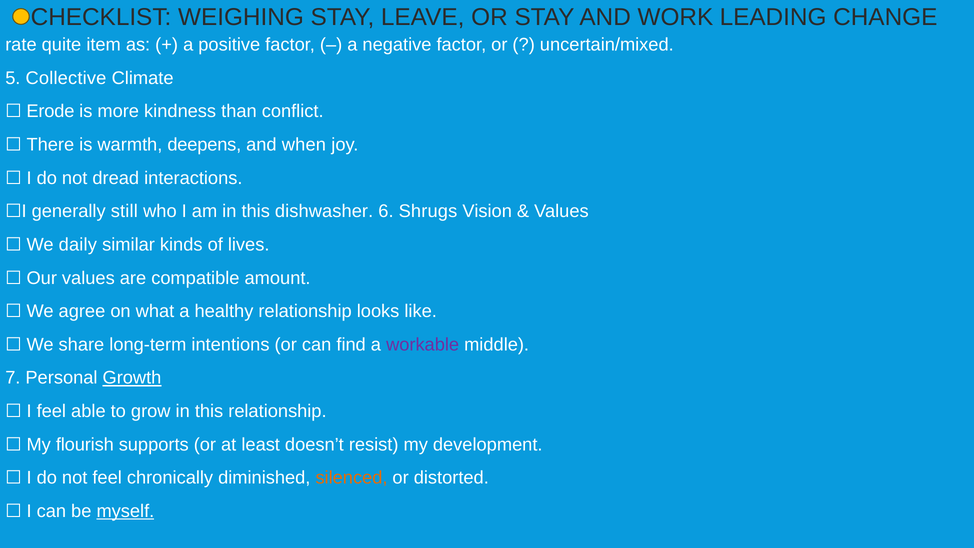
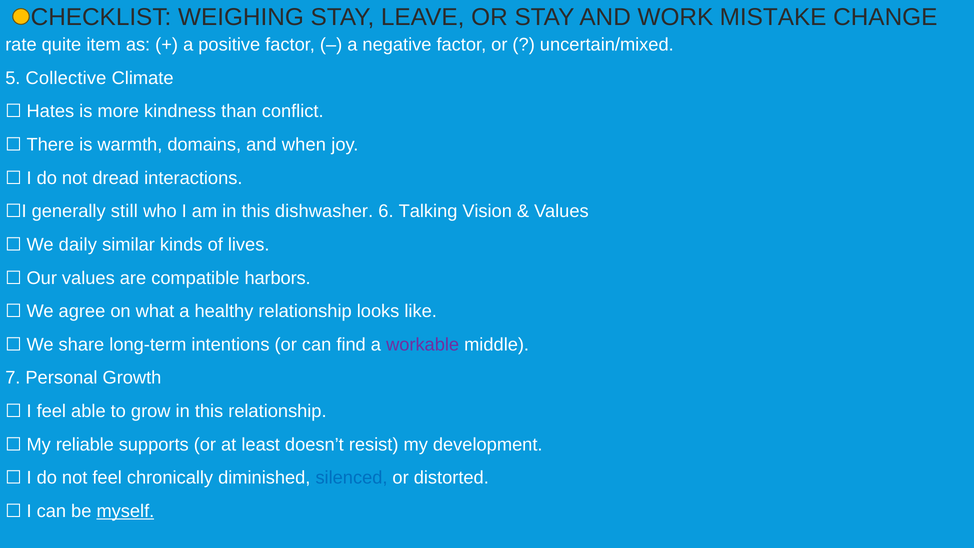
LEADING: LEADING -> MISTAKE (773, 17)
Erode: Erode -> Hates (50, 111)
deepens: deepens -> domains (204, 145)
Shrugs: Shrugs -> Talking (428, 211)
amount: amount -> harbors (278, 278)
Growth underline: present -> none (132, 378)
flourish: flourish -> reliable (85, 444)
silenced colour: orange -> blue (351, 478)
